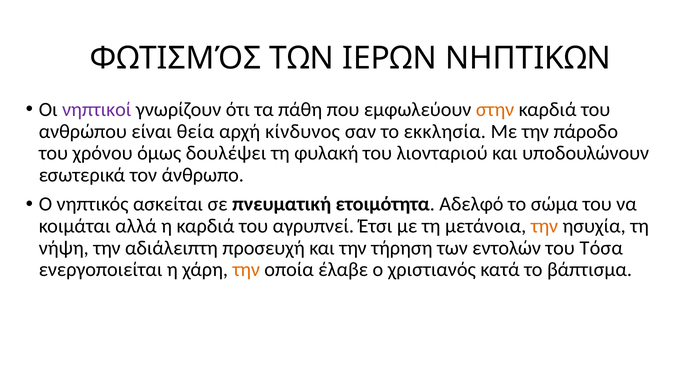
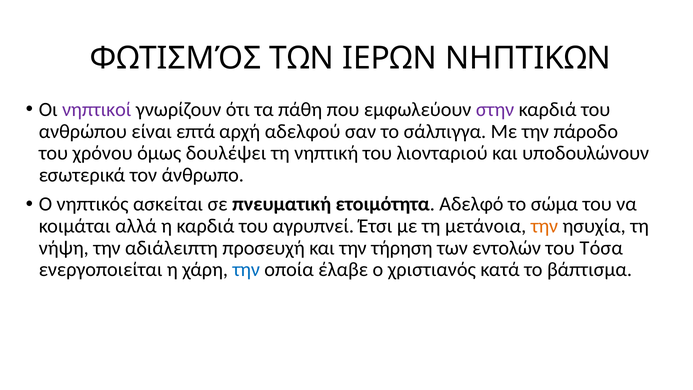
στην colour: orange -> purple (495, 109)
θεία: θεία -> επτά (196, 131)
κίνδυνος: κίνδυνος -> αδελφού (303, 131)
εκκλησία: εκκλησία -> σάλπιγγα (445, 131)
φυλακή: φυλακή -> νηπτική (326, 153)
την colour: orange -> blue (246, 270)
